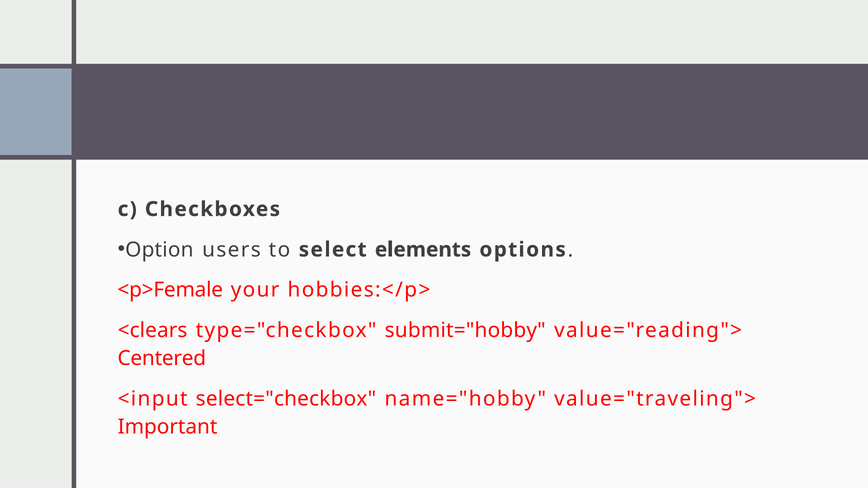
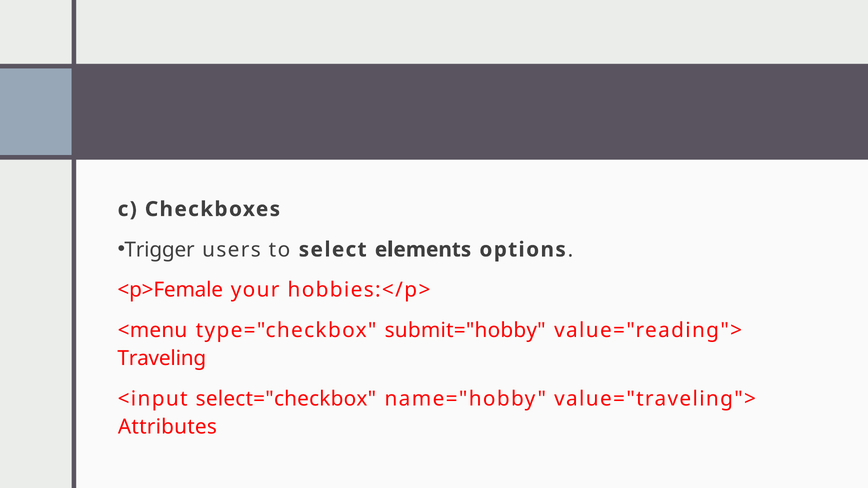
Option: Option -> Trigger (160, 250)
<clears: <clears -> <menu (152, 331)
Centered: Centered -> Traveling (162, 359)
Important: Important -> Attributes (167, 427)
